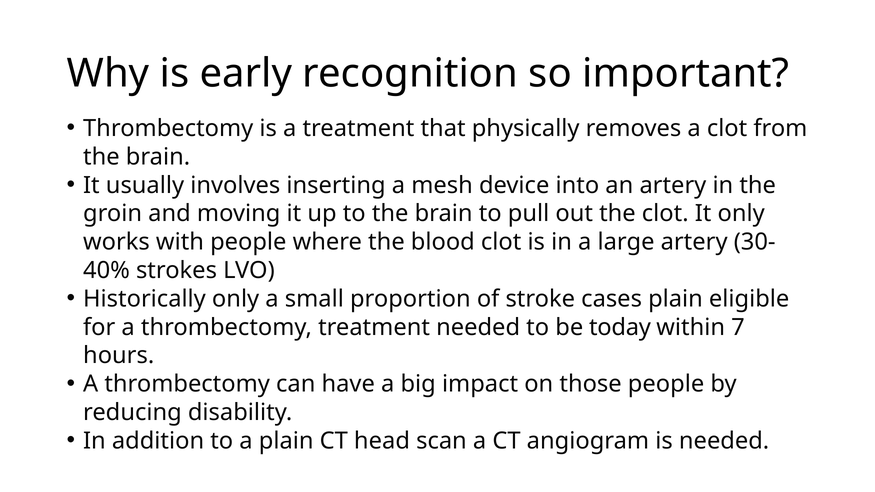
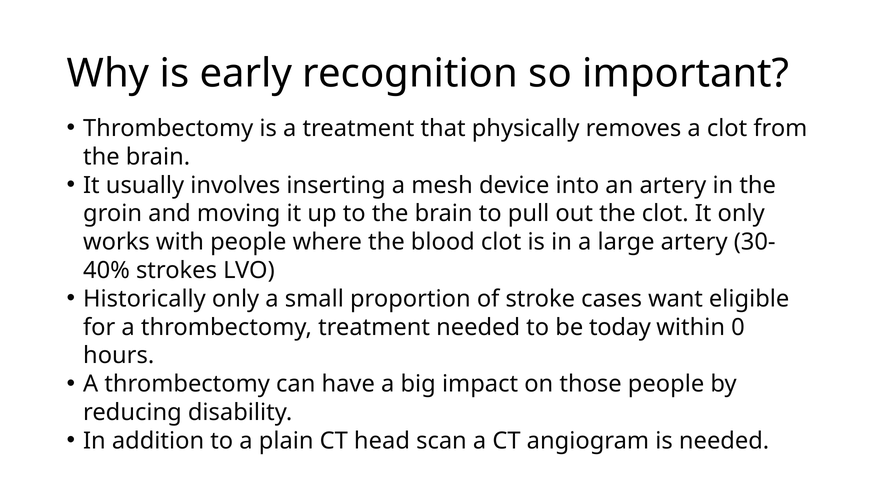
cases plain: plain -> want (676, 299)
7: 7 -> 0 (738, 327)
